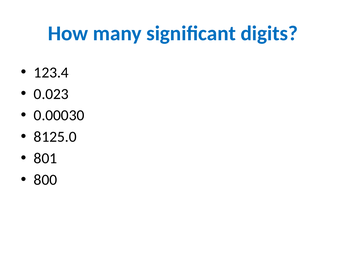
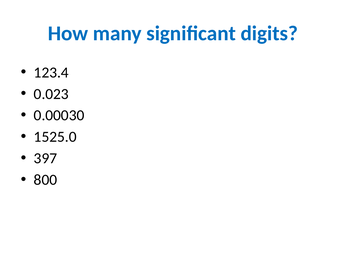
8125.0: 8125.0 -> 1525.0 (55, 137)
801: 801 -> 397 (45, 159)
